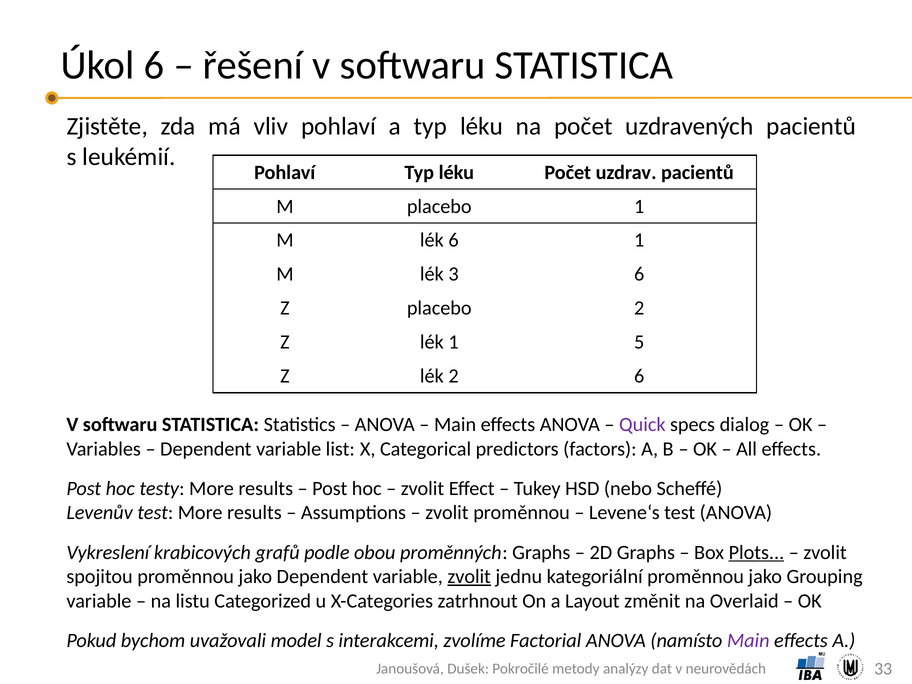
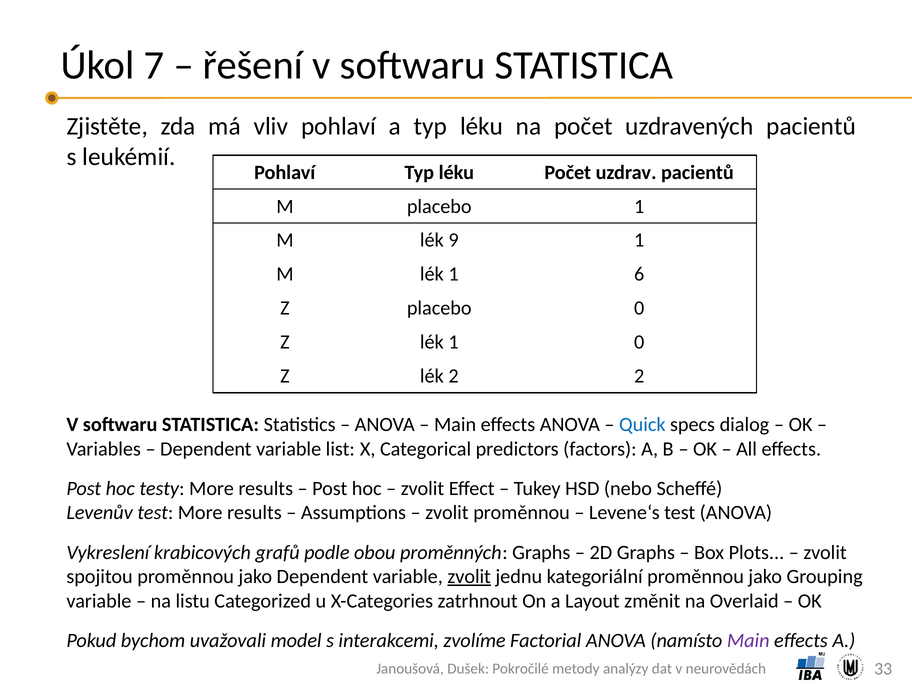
Úkol 6: 6 -> 7 (154, 65)
lék 6: 6 -> 9 (454, 240)
M lék 3: 3 -> 1 (454, 274)
placebo 2: 2 -> 0 (639, 308)
1 5: 5 -> 0 (639, 342)
2 6: 6 -> 2 (639, 376)
Quick colour: purple -> blue (642, 425)
Plots underline: present -> none (756, 552)
